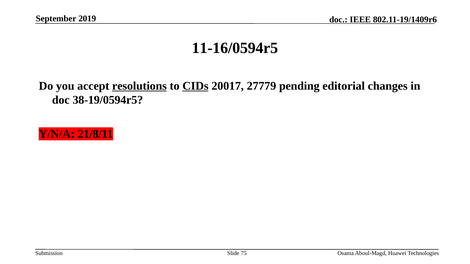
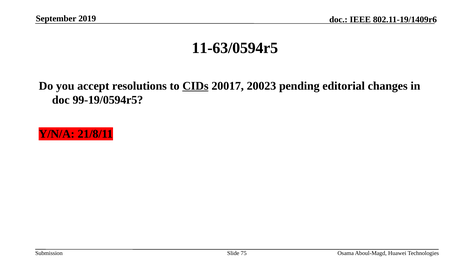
11-16/0594r5: 11-16/0594r5 -> 11-63/0594r5 (235, 48)
resolutions underline: present -> none (139, 86)
27779: 27779 -> 20023 (261, 86)
38-19/0594r5: 38-19/0594r5 -> 99-19/0594r5 (108, 100)
